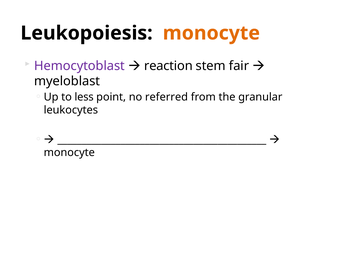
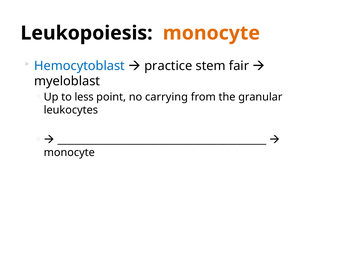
Hemocytoblast colour: purple -> blue (80, 66)
reaction: reaction -> practice (168, 66)
referred: referred -> carrying (166, 97)
